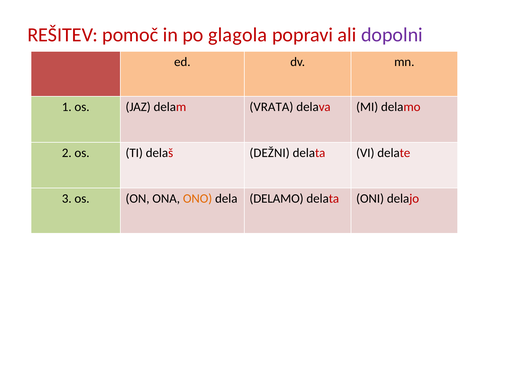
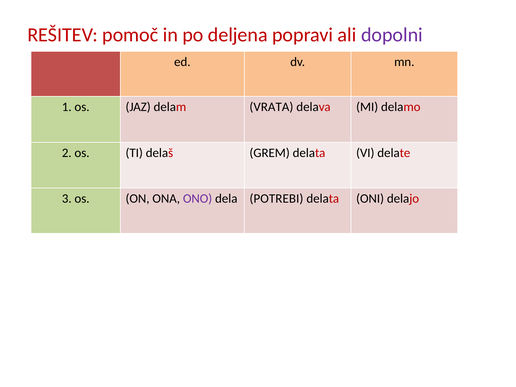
glagola: glagola -> deljena (238, 35)
DEŽNI: DEŽNI -> GREM (270, 153)
ONO colour: orange -> purple (198, 199)
dela DELAMO: DELAMO -> POTREBI (276, 199)
